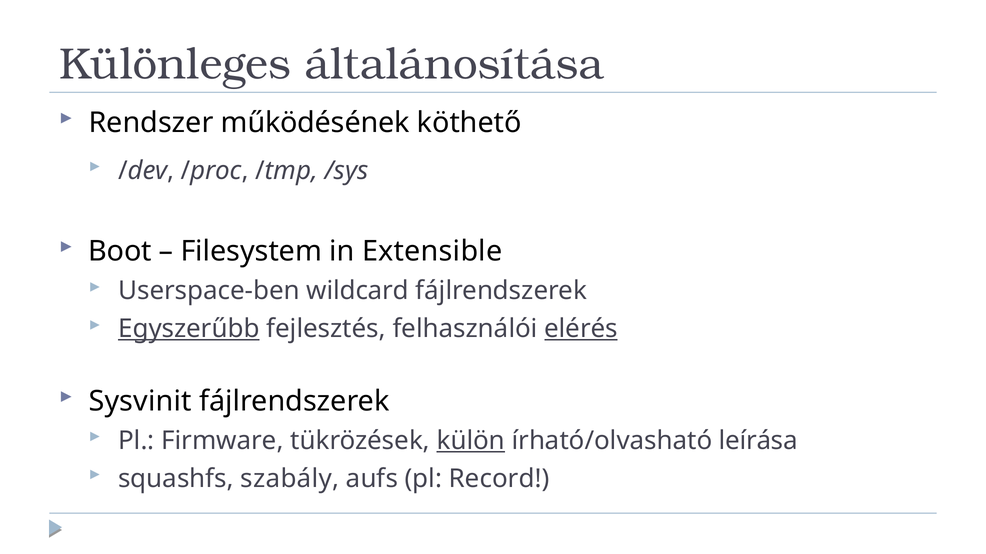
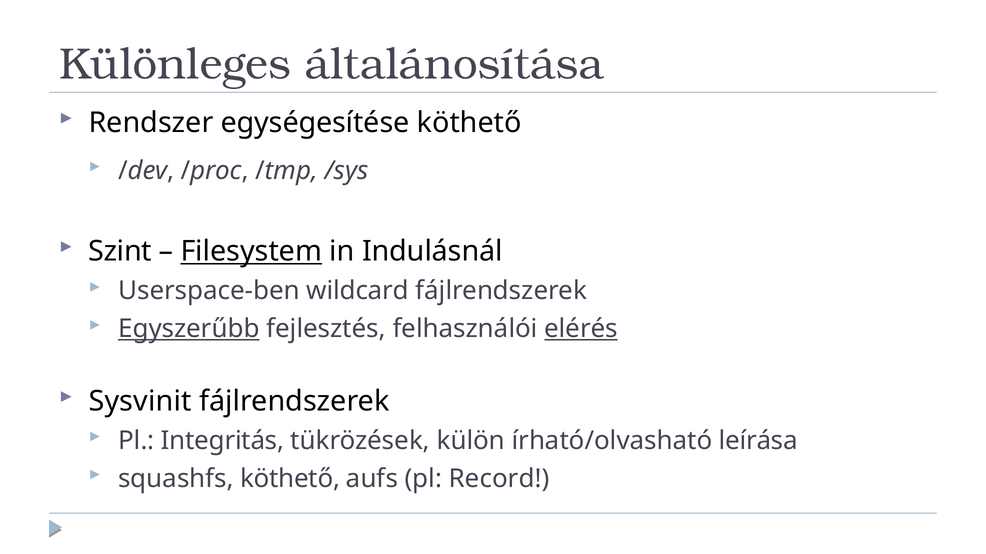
működésének: működésének -> egységesítése (315, 123)
Boot: Boot -> Szint (120, 252)
Filesystem underline: none -> present (251, 252)
Extensible: Extensible -> Indulásnál (432, 252)
Firmware: Firmware -> Integritás (222, 441)
külön underline: present -> none (471, 441)
squashfs szabály: szabály -> köthető (290, 479)
